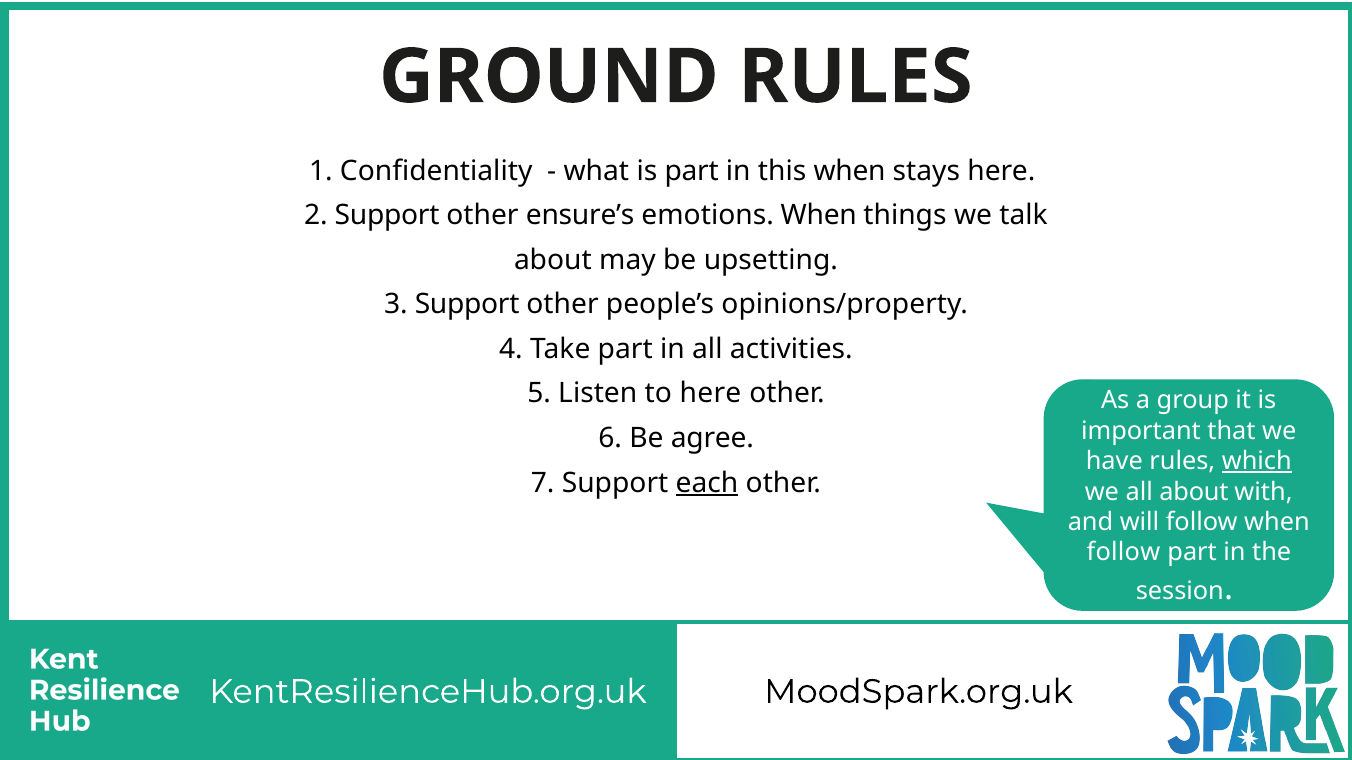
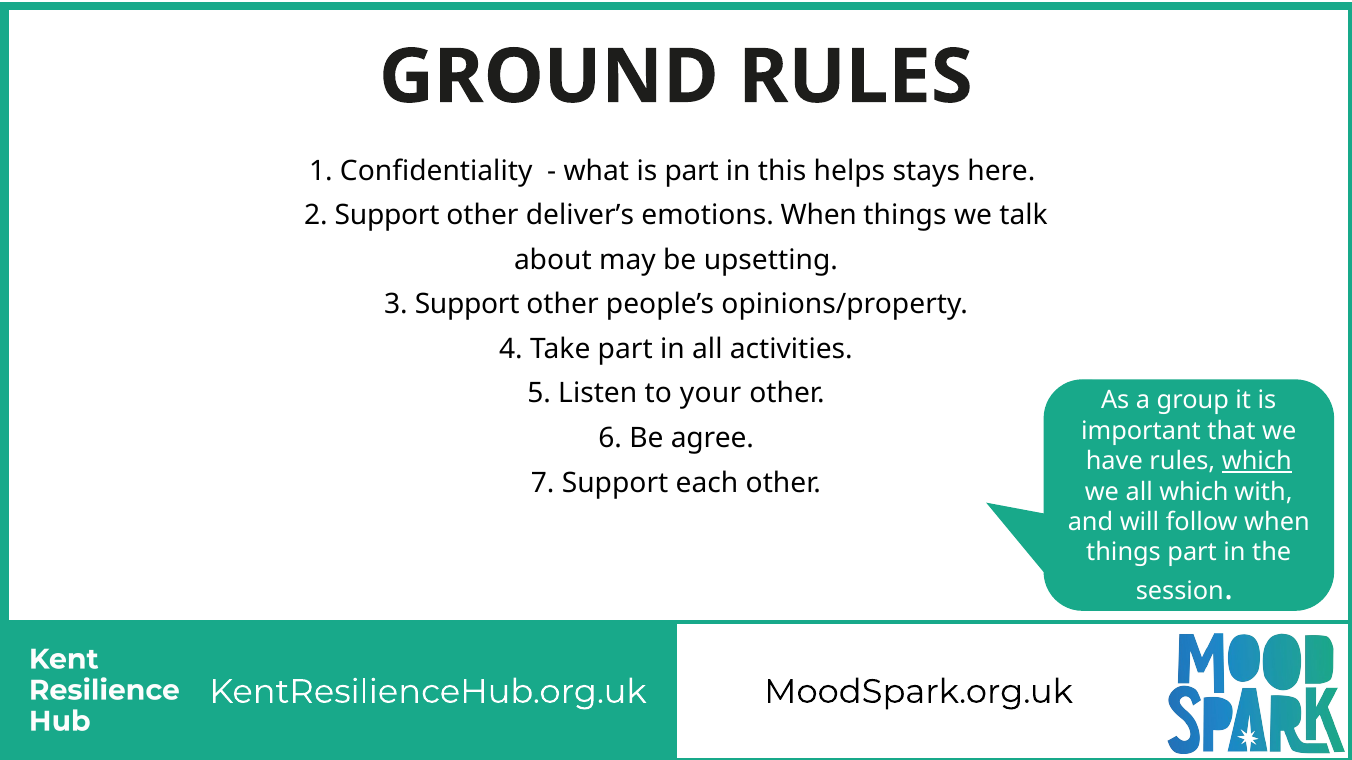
this when: when -> helps (849, 171)
ensure’s: ensure’s -> deliver’s (580, 216)
to here: here -> your (711, 394)
each underline: present -> none (707, 483)
all about: about -> which (1194, 492)
follow: follow -> things (1124, 553)
